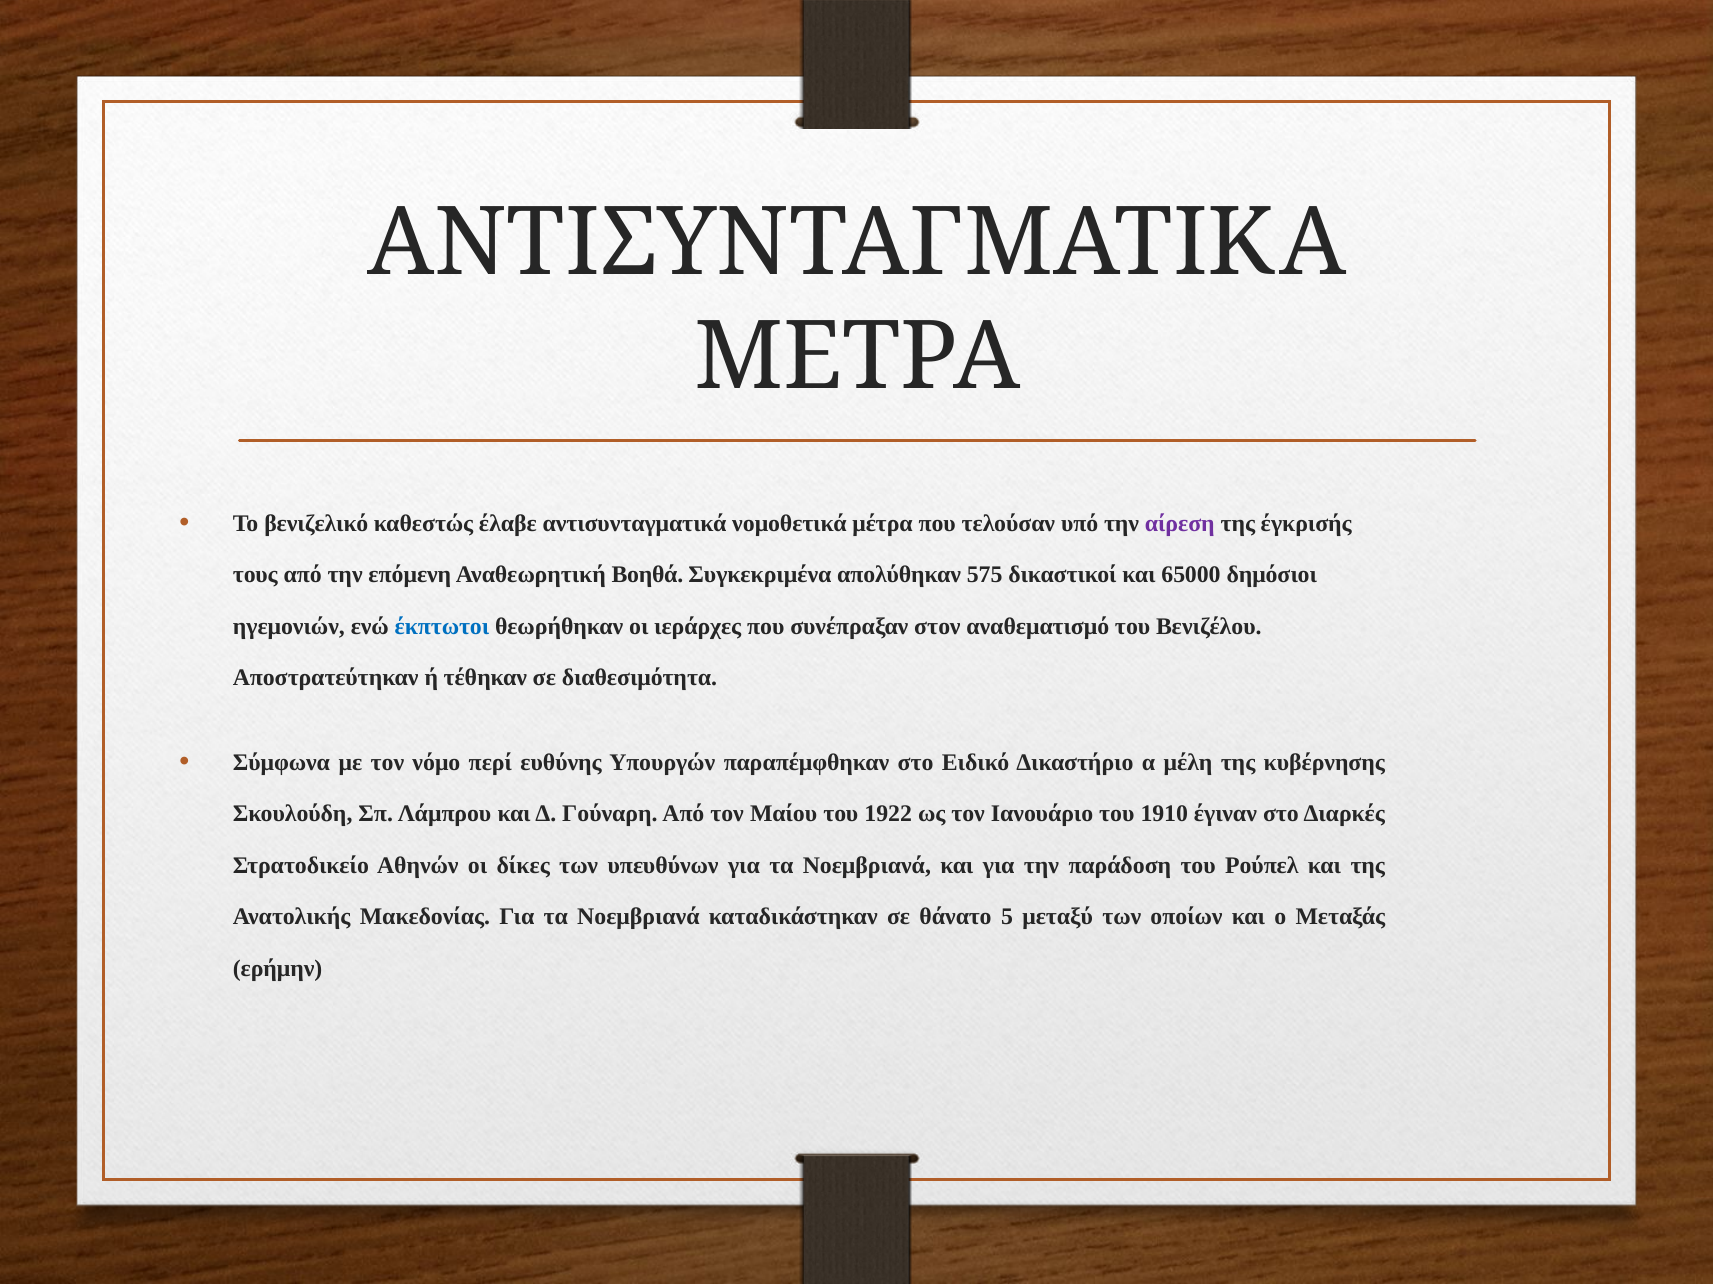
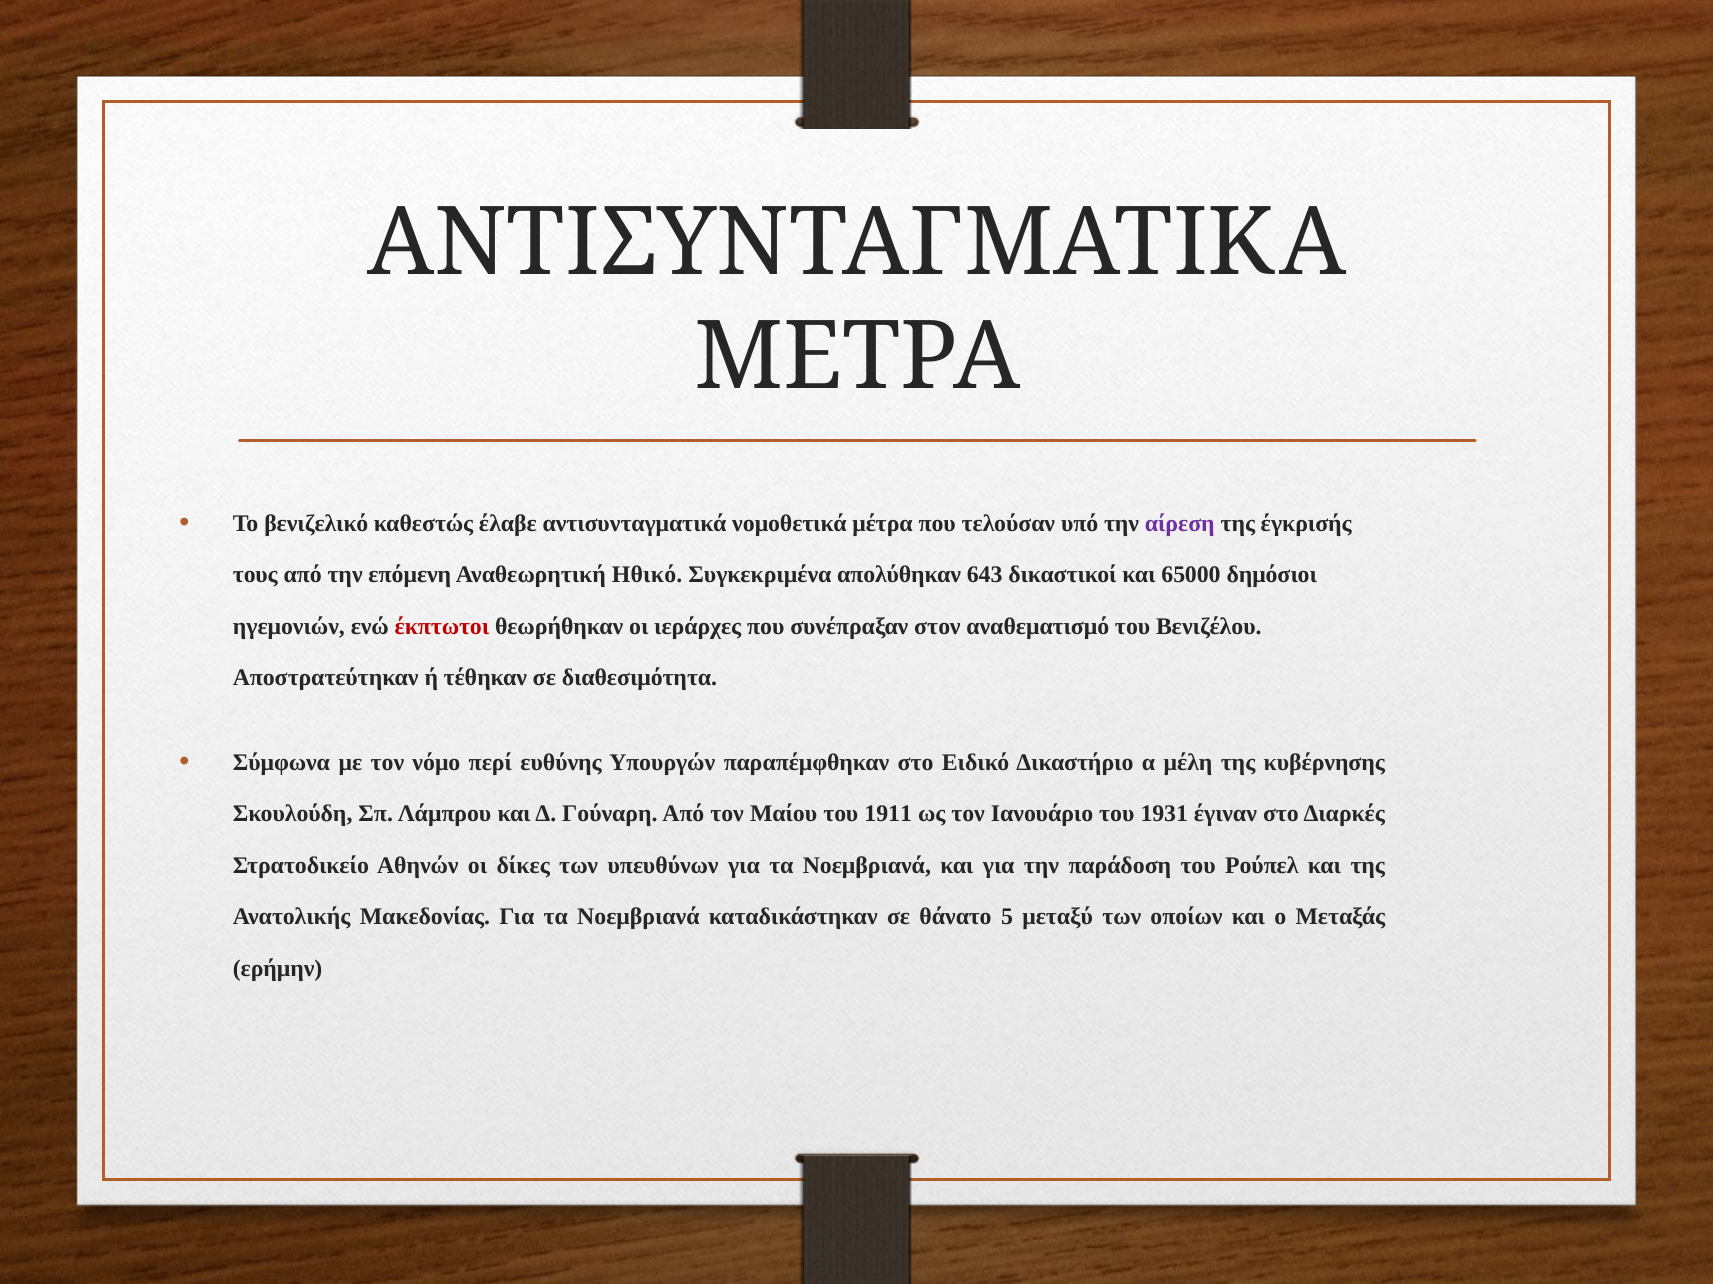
Βοηθά: Βοηθά -> Ηθικό (647, 575)
575: 575 -> 643 (985, 575)
έκπτωτοι colour: blue -> red (442, 627)
1922: 1922 -> 1911 (888, 815)
1910: 1910 -> 1931 (1164, 815)
